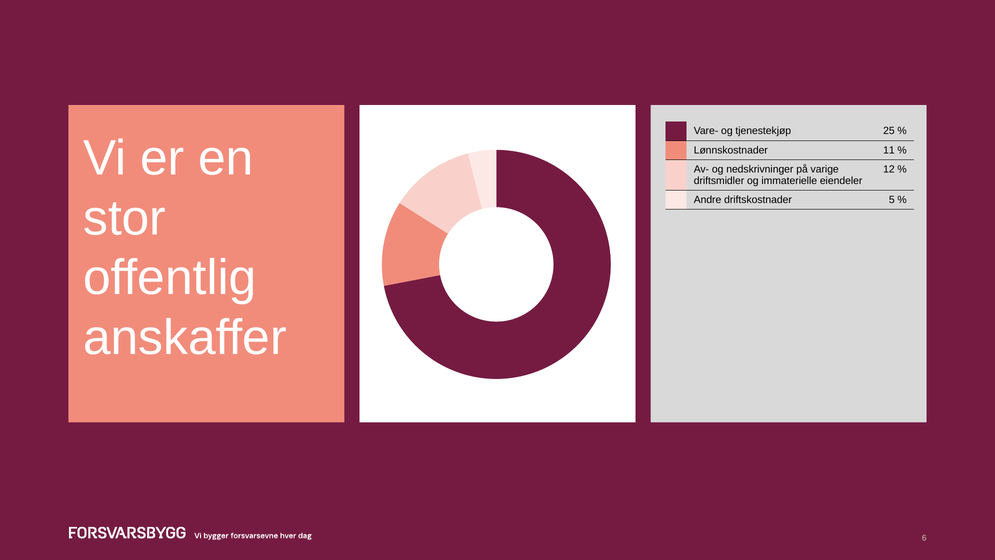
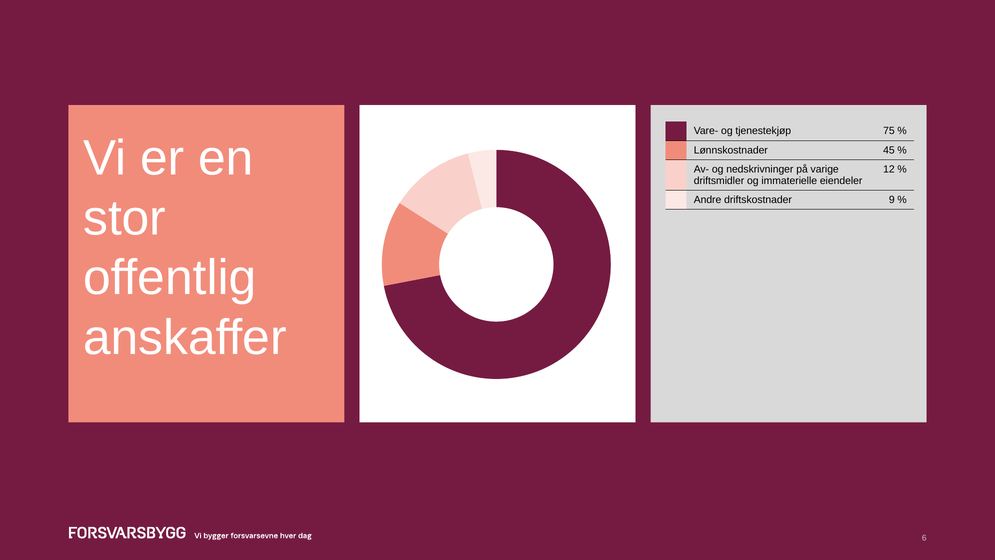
25: 25 -> 75 (889, 131)
11: 11 -> 45 (889, 150)
5: 5 -> 9 (892, 200)
